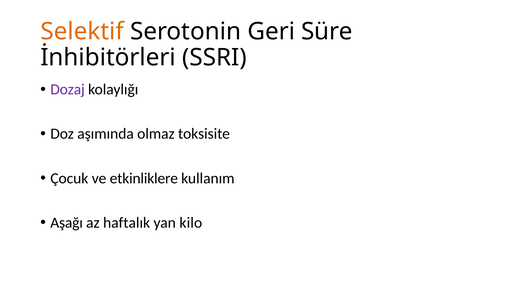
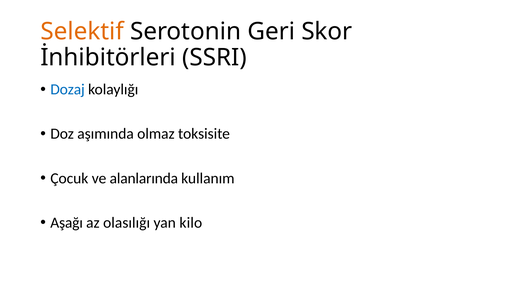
Süre: Süre -> Skor (327, 31)
Dozaj colour: purple -> blue (68, 90)
etkinliklere: etkinliklere -> alanlarında (144, 178)
haftalık: haftalık -> olasılığı (127, 223)
